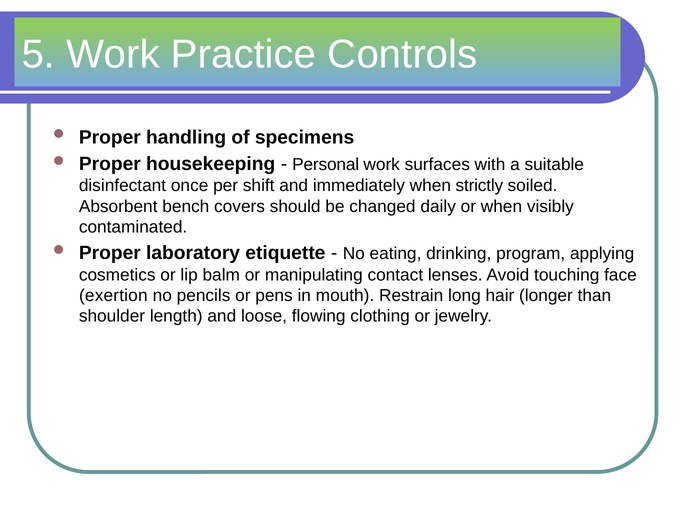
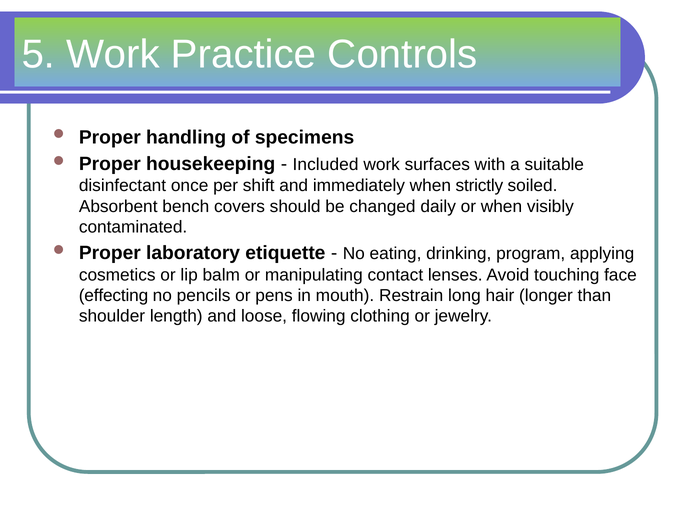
Personal: Personal -> Included (326, 165)
exertion: exertion -> effecting (114, 296)
